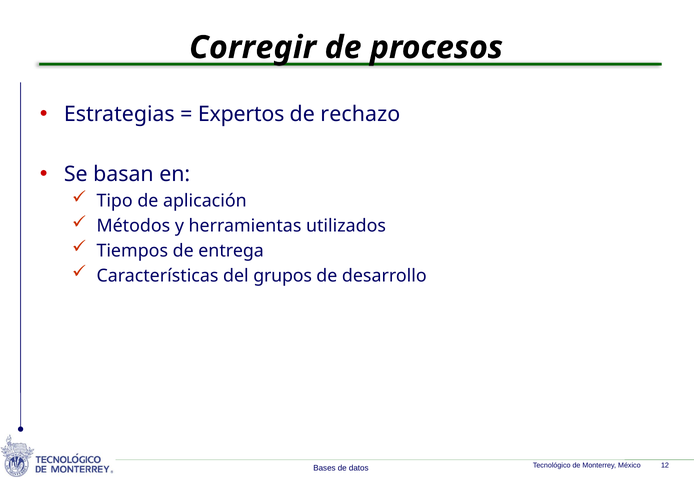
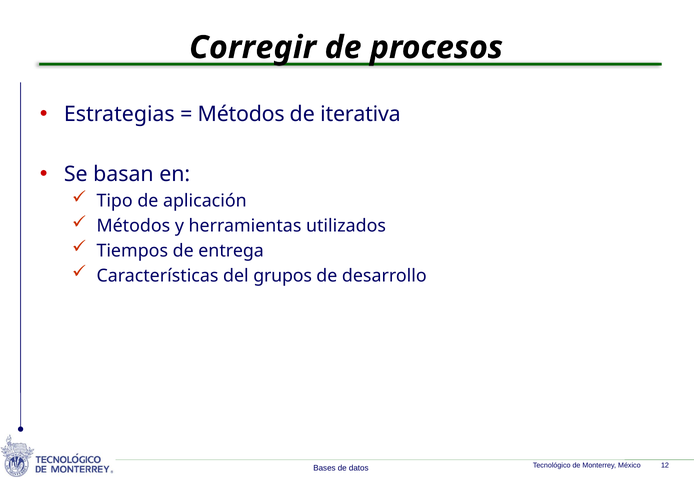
Expertos: Expertos -> Métodos (241, 114)
rechazo: rechazo -> iterativa (360, 114)
